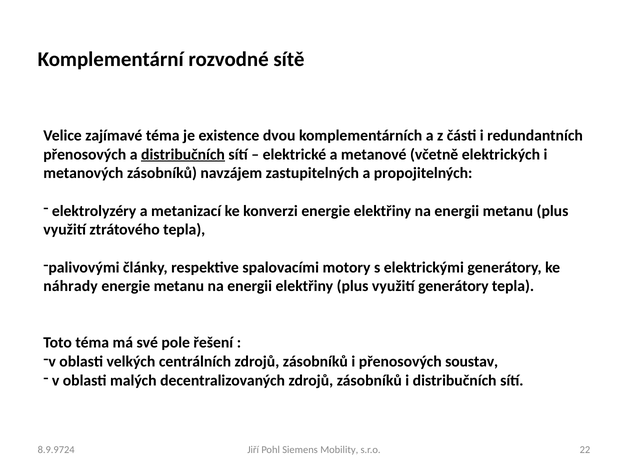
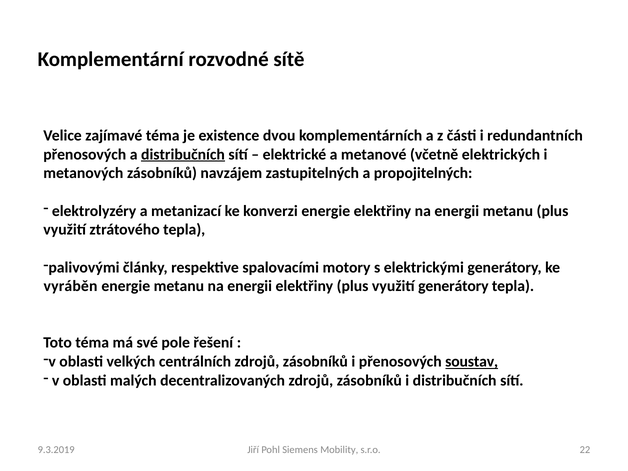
náhrady: náhrady -> vyráběn (71, 286)
soustav underline: none -> present (472, 362)
8.9.9724: 8.9.9724 -> 9.3.2019 (56, 450)
